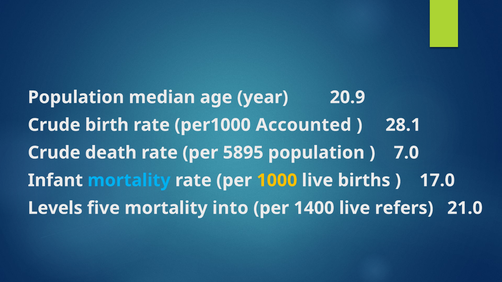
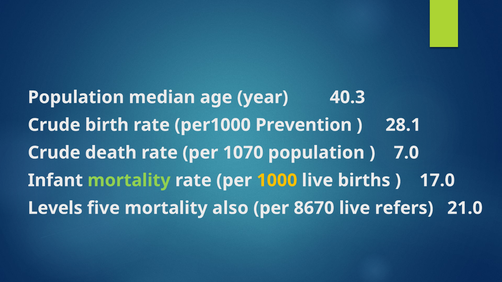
20.9: 20.9 -> 40.3 (347, 97)
Accounted: Accounted -> Prevention (304, 125)
5895: 5895 -> 1070 (243, 153)
mortality colour: light blue -> light green (129, 181)
into: into -> also (230, 208)
1400: 1400 -> 8670 (314, 208)
